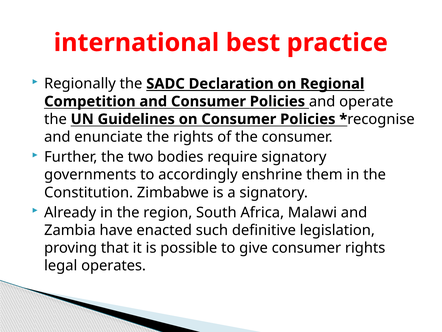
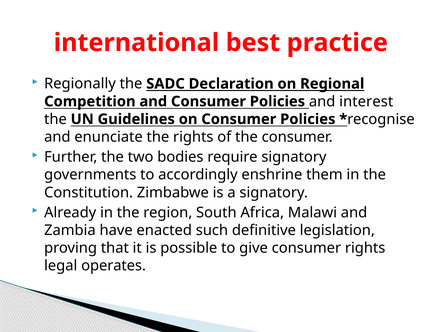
operate: operate -> interest (366, 101)
